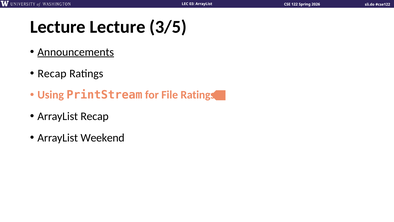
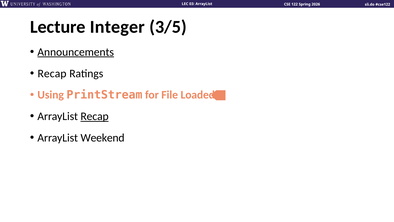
Lecture Lecture: Lecture -> Integer (117, 27)
File Ratings: Ratings -> Loaded (198, 95)
Recap underline: none -> present (95, 116)
